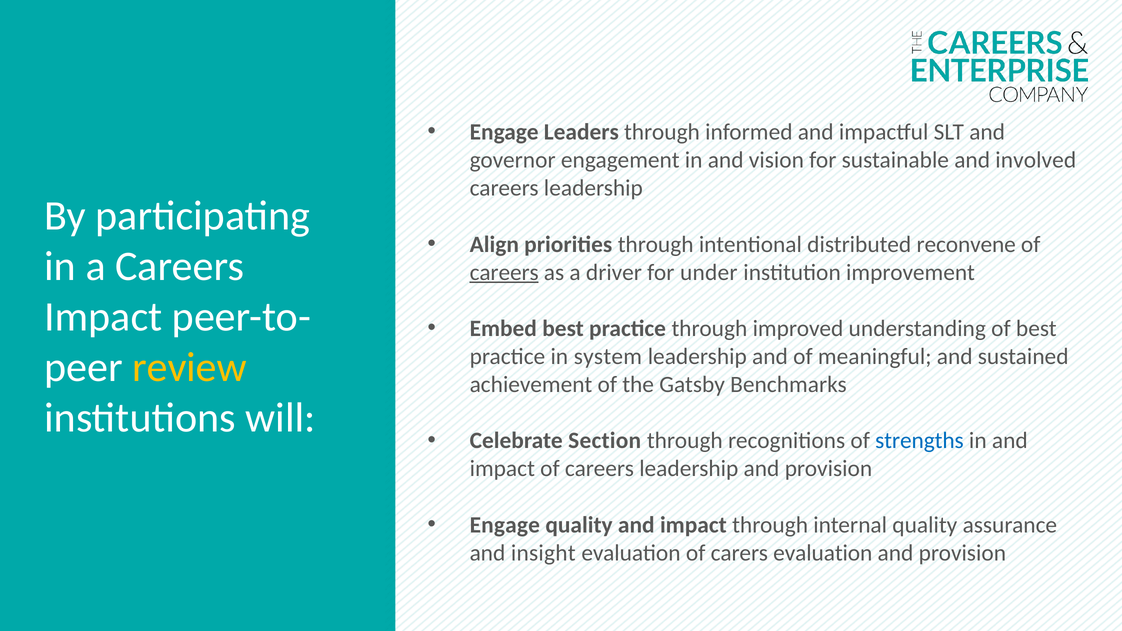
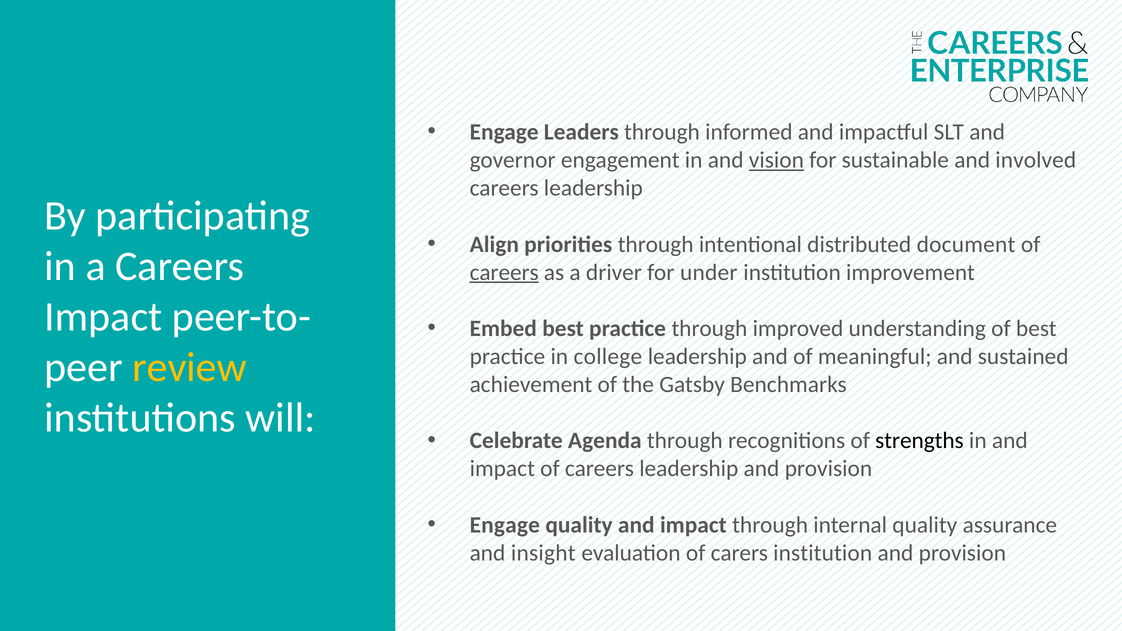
vision underline: none -> present (776, 160)
reconvene: reconvene -> document (966, 244)
system: system -> college (608, 357)
Section: Section -> Agenda (605, 441)
strengths colour: blue -> black (919, 441)
carers evaluation: evaluation -> institution (823, 553)
